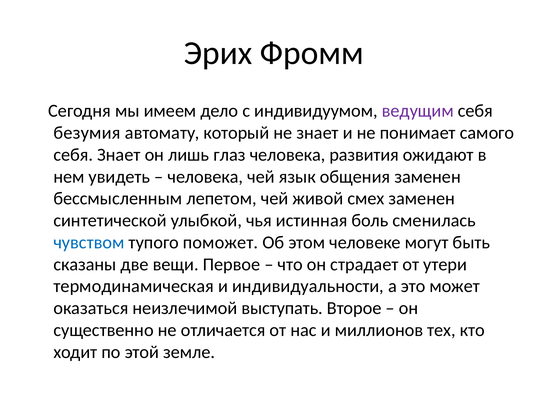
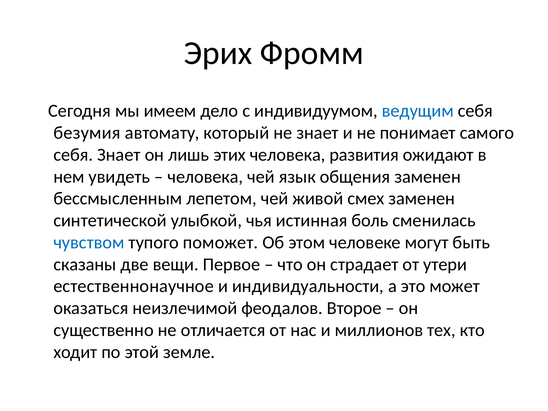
ведущим colour: purple -> blue (418, 111)
глаз: глаз -> этих (230, 155)
термодинамическая: термодинамическая -> естественнонаучное (134, 286)
выступать: выступать -> феодалов (282, 308)
